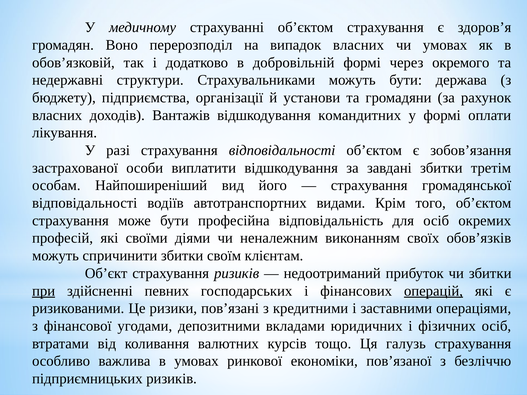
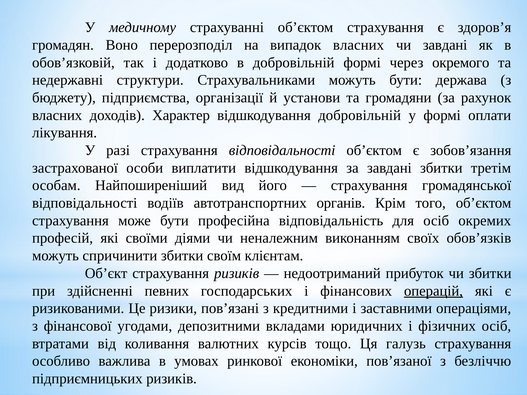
чи умовах: умовах -> завдані (445, 45)
Вантажів: Вантажів -> Характер (181, 115)
відшкодування командитних: командитних -> добровільній (360, 115)
видами: видами -> органів (341, 203)
при underline: present -> none (44, 291)
